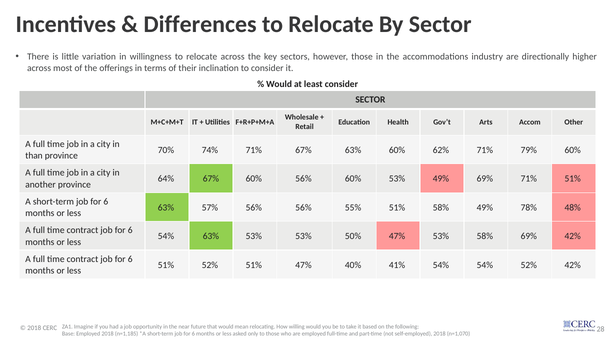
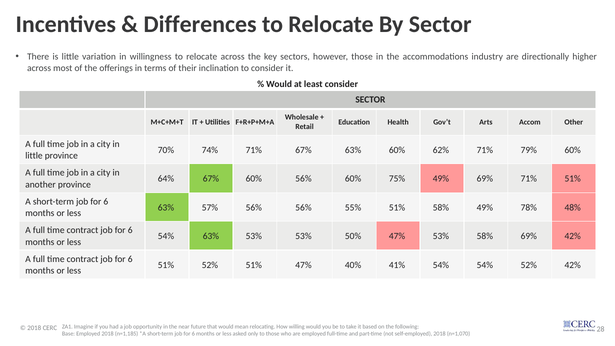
than: than -> little (34, 156)
60% 53%: 53% -> 75% (397, 179)
